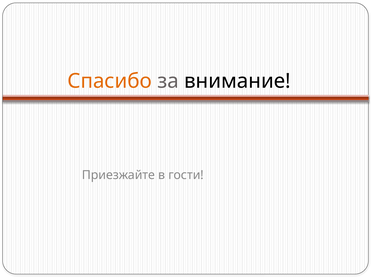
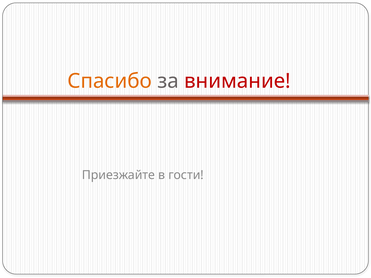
внимание colour: black -> red (237, 81)
